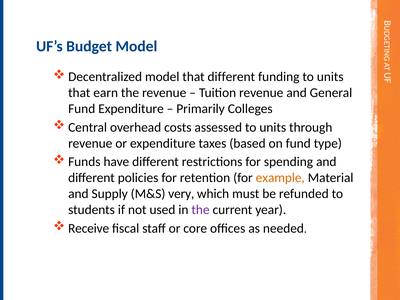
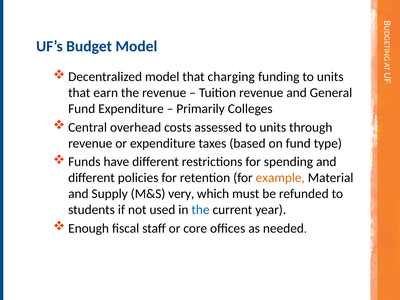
that different: different -> charging (231, 77)
the colour: purple -> blue (201, 210)
Receive: Receive -> Enough (89, 228)
